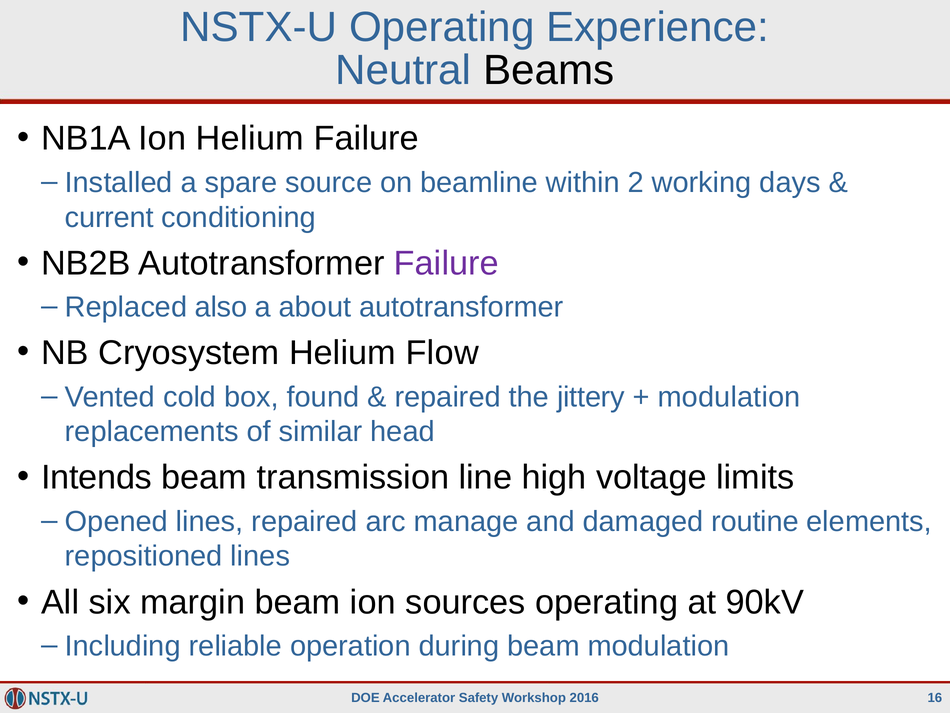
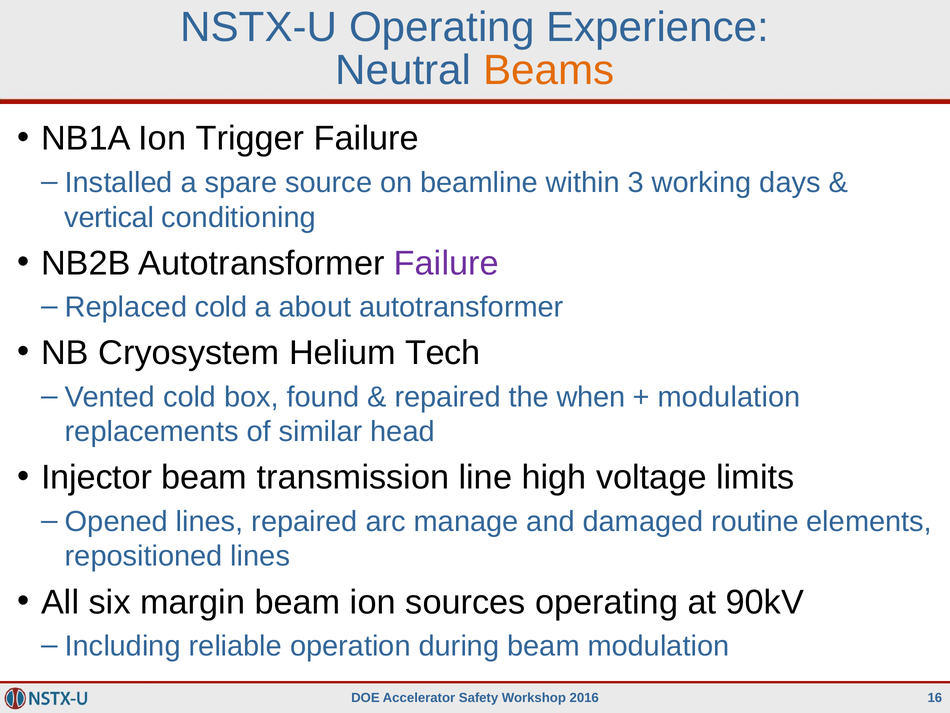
Beams colour: black -> orange (549, 70)
Ion Helium: Helium -> Trigger (250, 139)
2: 2 -> 3 (636, 182)
current: current -> vertical (109, 217)
Replaced also: also -> cold (221, 307)
Flow: Flow -> Tech (443, 353)
jittery: jittery -> when (591, 397)
Intends: Intends -> Injector (97, 477)
